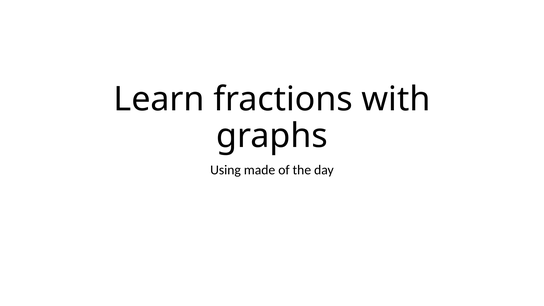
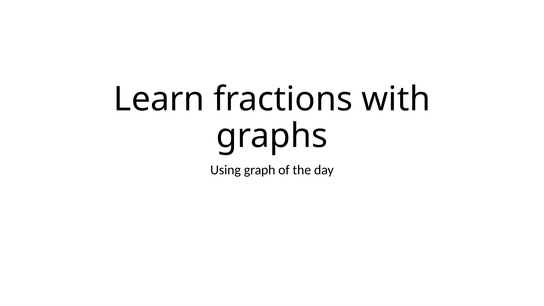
made: made -> graph (260, 170)
